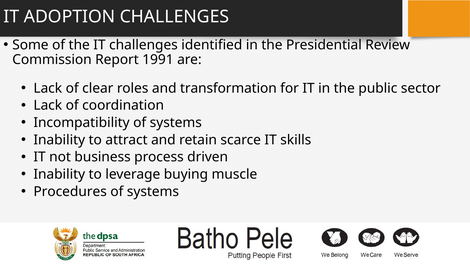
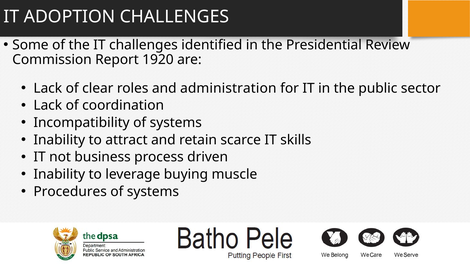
1991: 1991 -> 1920 (158, 60)
transformation: transformation -> administration (228, 88)
